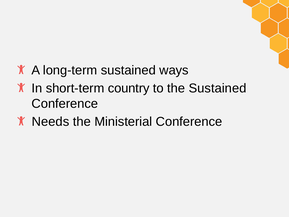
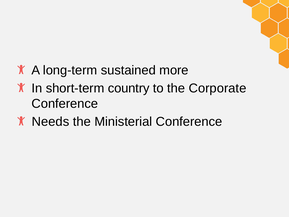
ways: ways -> more (174, 70)
the Sustained: Sustained -> Corporate (218, 88)
